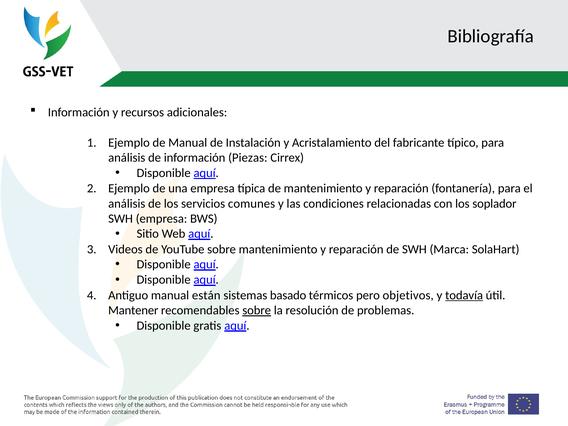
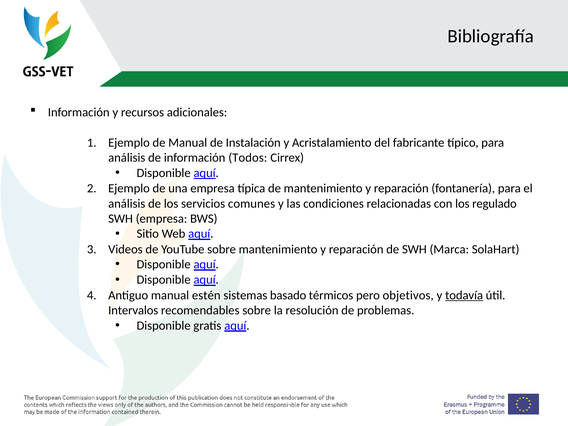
Piezas: Piezas -> Todos (248, 158)
soplador: soplador -> regulado (494, 204)
están: están -> estén (206, 295)
Mantener: Mantener -> Intervalos (133, 310)
sobre underline: present -> none (257, 310)
